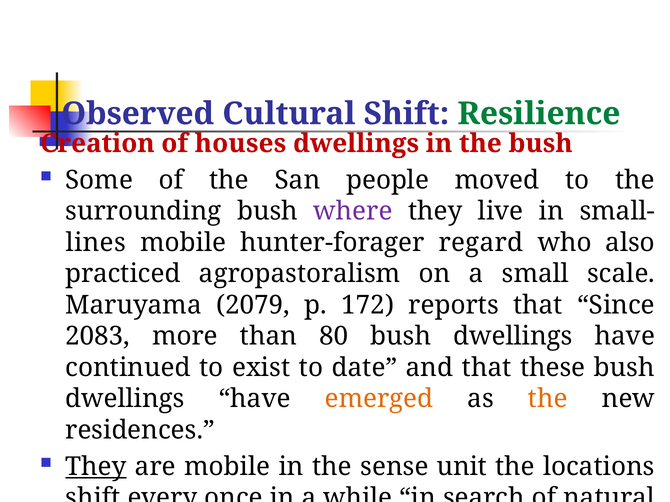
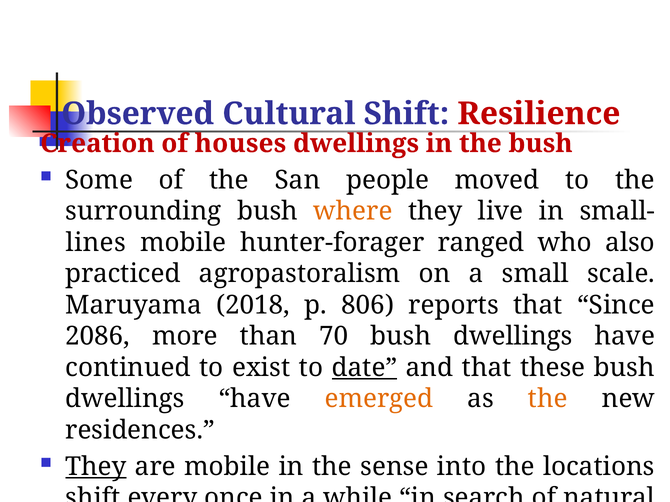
Resilience colour: green -> red (539, 114)
where colour: purple -> orange (353, 211)
regard: regard -> ranged (481, 243)
2079: 2079 -> 2018 (253, 305)
172: 172 -> 806 (368, 305)
2083: 2083 -> 2086 (98, 337)
80: 80 -> 70 (334, 337)
date underline: none -> present (365, 368)
unit: unit -> into (462, 467)
